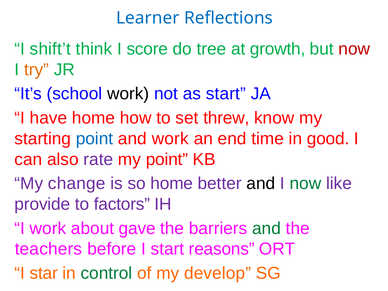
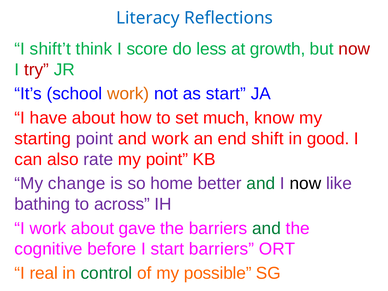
Learner: Learner -> Literacy (148, 18)
tree: tree -> less (212, 49)
try colour: orange -> red (36, 70)
work colour: black -> orange (128, 94)
have home: home -> about (94, 118)
threw: threw -> much (226, 118)
point colour: blue -> purple (95, 139)
time: time -> shift (268, 139)
and colour: black -> green (261, 183)
now colour: green -> black (305, 183)
provide: provide -> bathing (42, 204)
factors: factors -> across (122, 204)
teachers: teachers -> cognitive (49, 249)
start reasons: reasons -> barriers (222, 249)
star: star -> real (44, 273)
develop: develop -> possible (218, 273)
